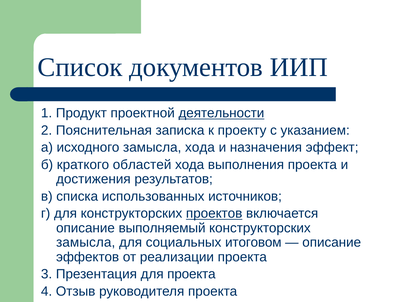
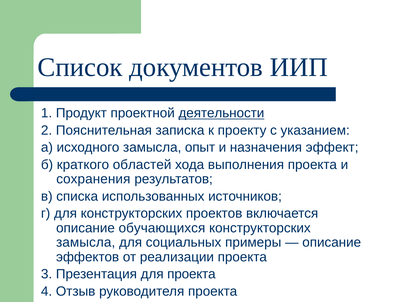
замысла хода: хода -> опыт (200, 148)
достижения: достижения -> сохранения (93, 179)
проектов underline: present -> none (214, 214)
выполняемый: выполняемый -> обучающихся (162, 228)
итоговом: итоговом -> примеры (253, 243)
